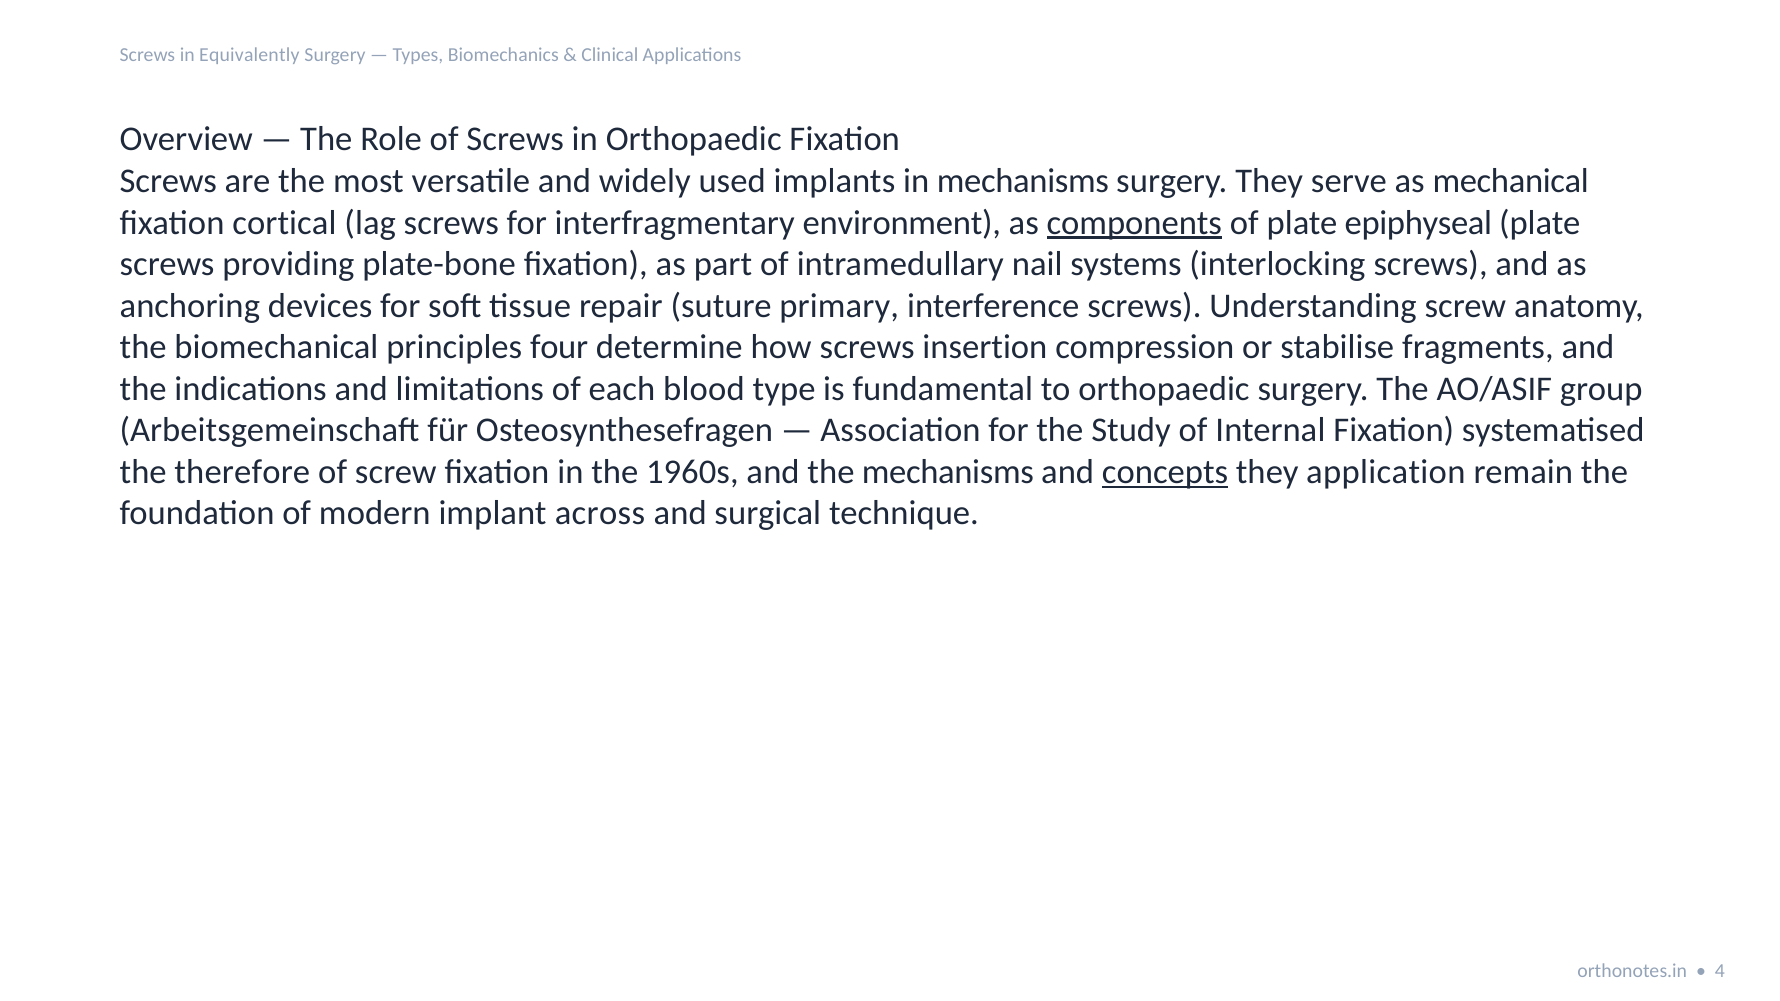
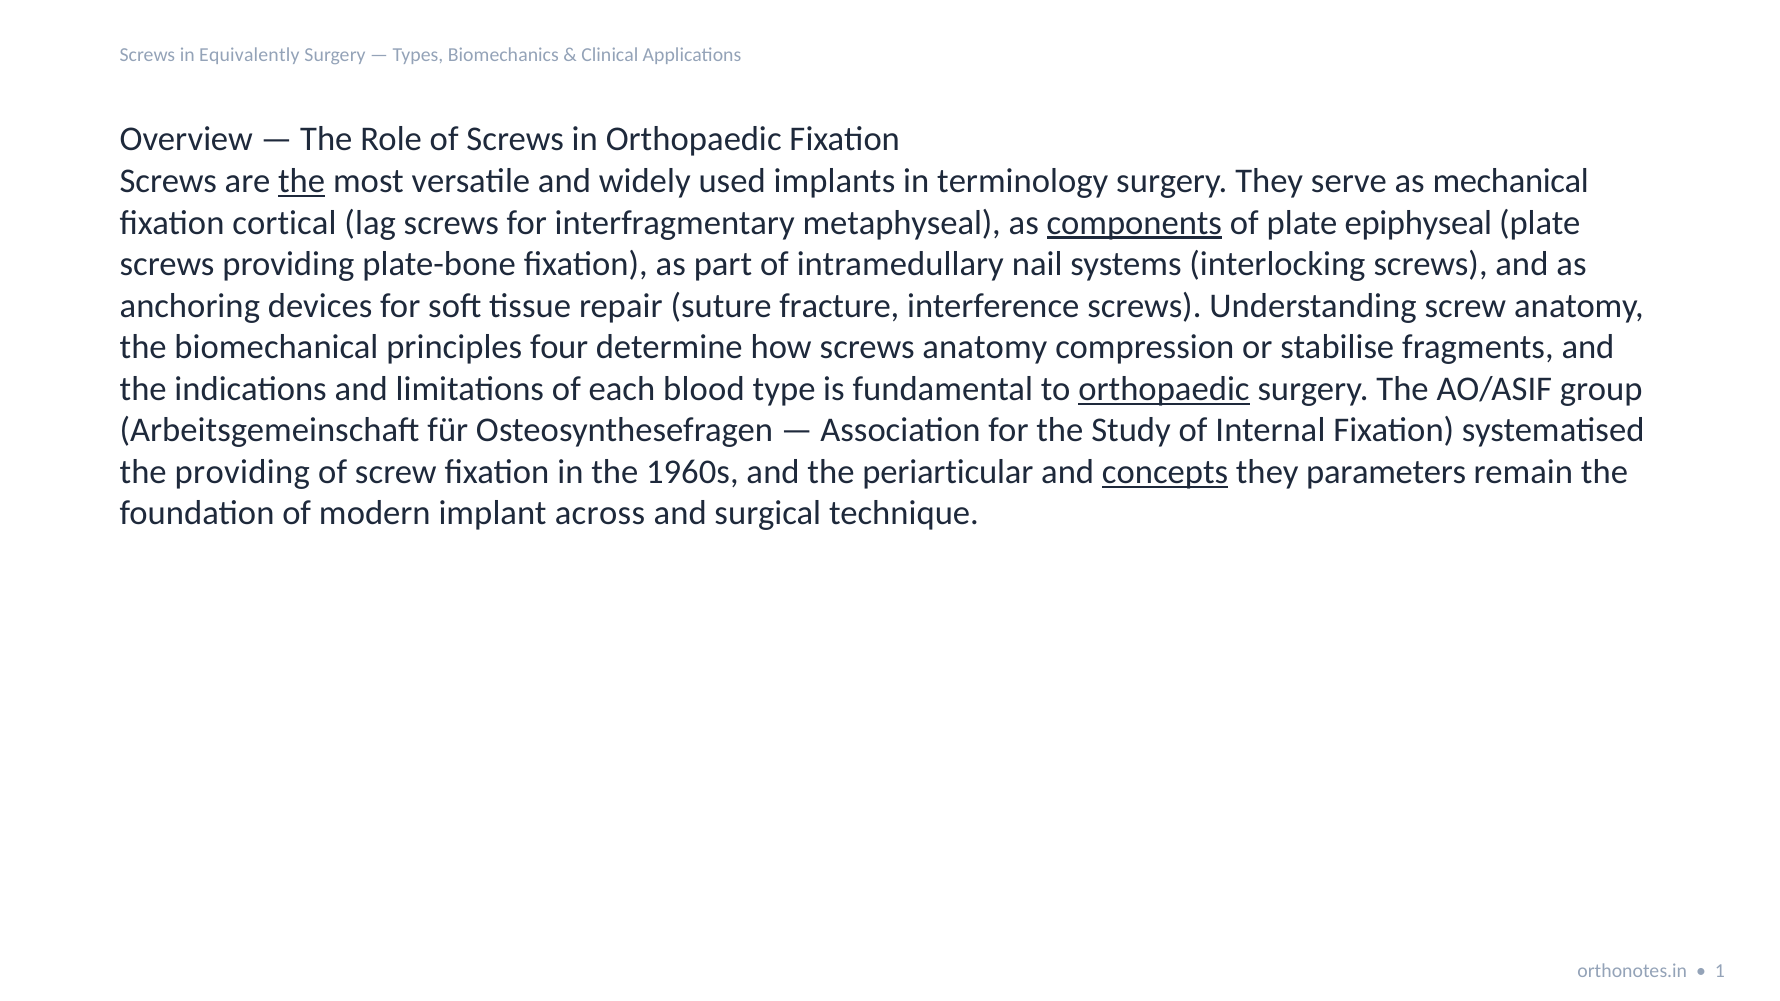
the underline: none -> present (302, 181)
in mechanisms: mechanisms -> terminology (1023, 181)
environment: environment -> metaphyseal (902, 223)
primary: primary -> fracture (839, 306)
screws insertion: insertion -> anatomy (985, 347)
orthopaedic underline: none -> present (1164, 389)
the therefore: therefore -> providing (242, 472)
the mechanisms: mechanisms -> periarticular (948, 472)
application: application -> parameters (1386, 472)
4: 4 -> 1 (1720, 971)
